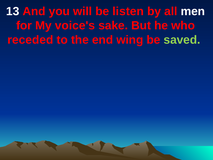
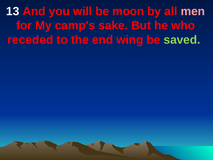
listen: listen -> moon (128, 11)
men colour: white -> pink (193, 11)
voice's: voice's -> camp's (75, 26)
